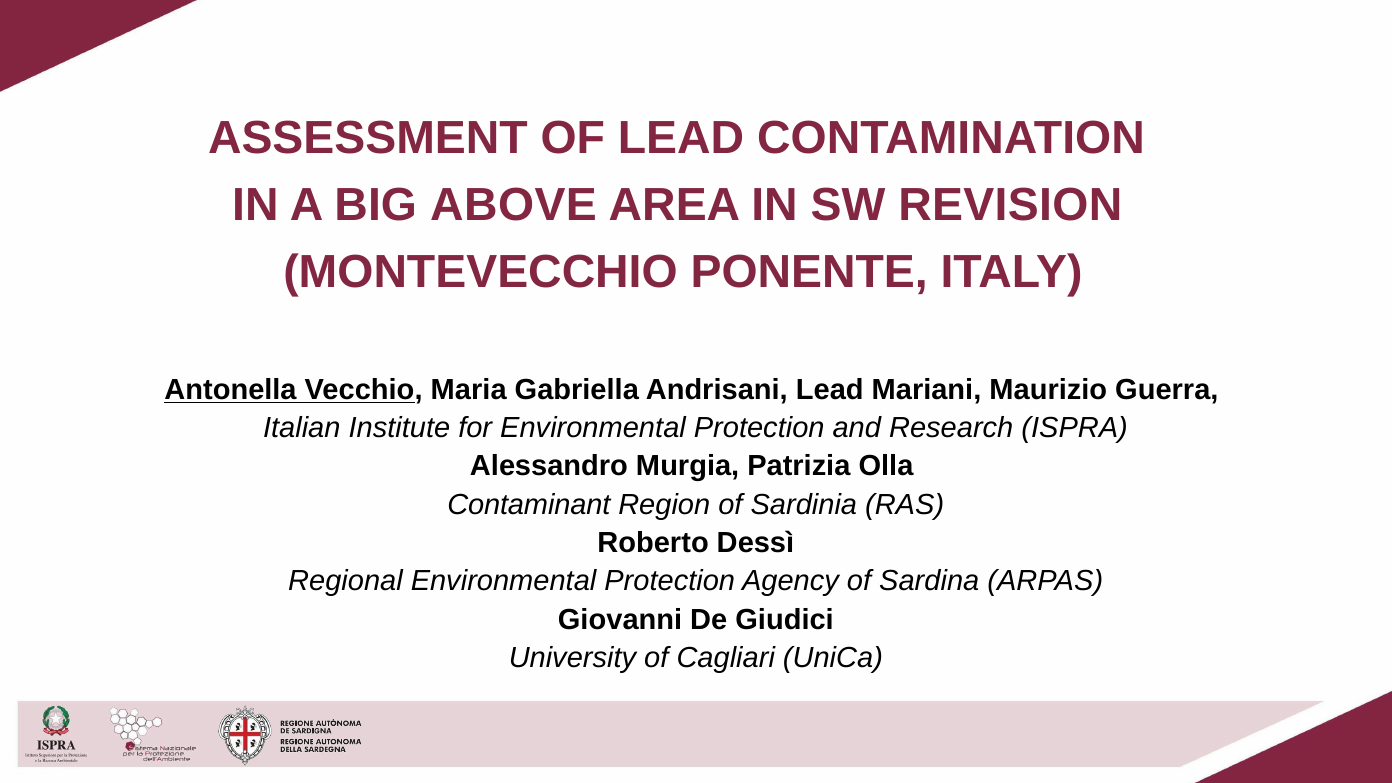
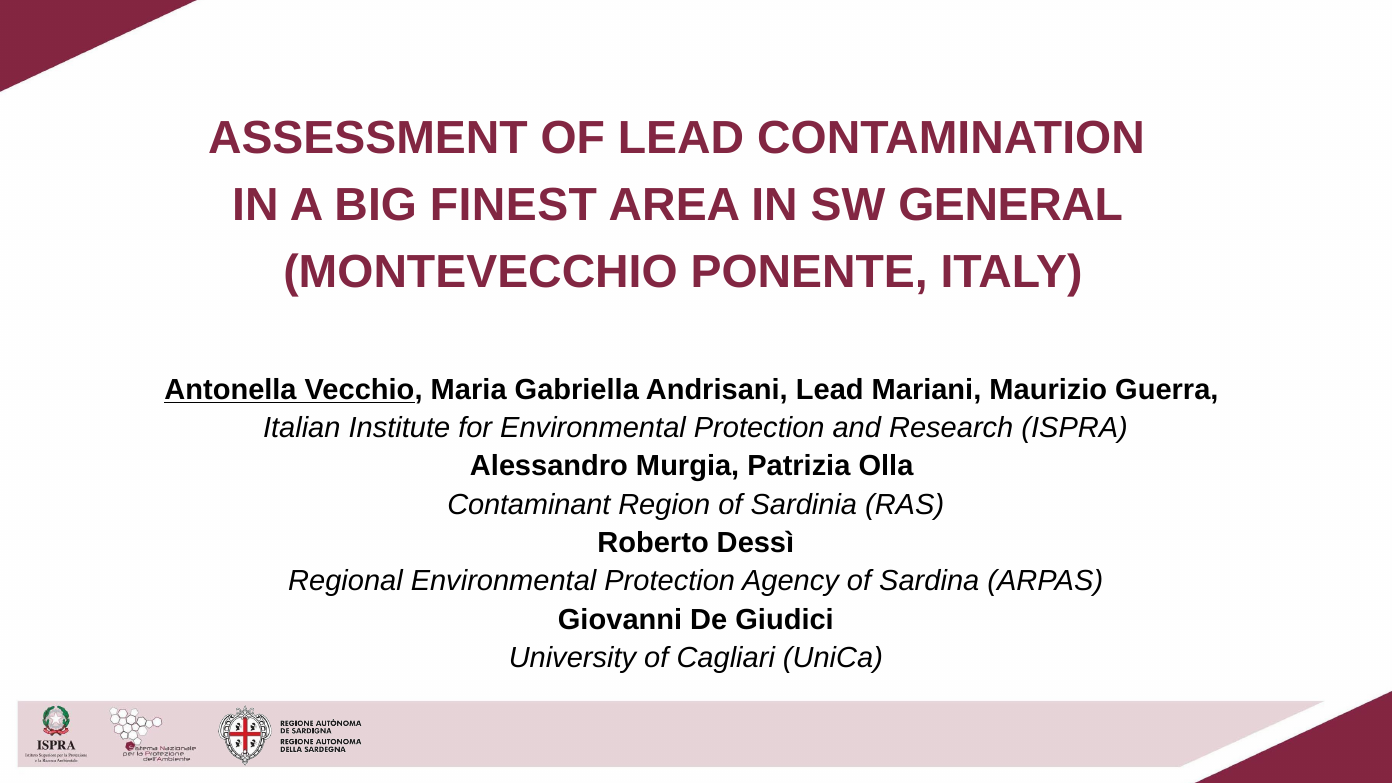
ABOVE: ABOVE -> FINEST (513, 205)
REVISION: REVISION -> GENERAL (1011, 205)
